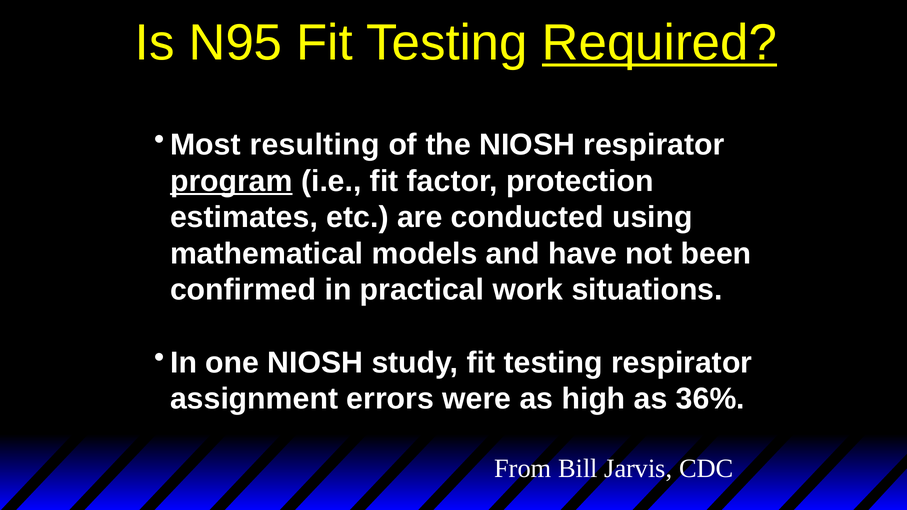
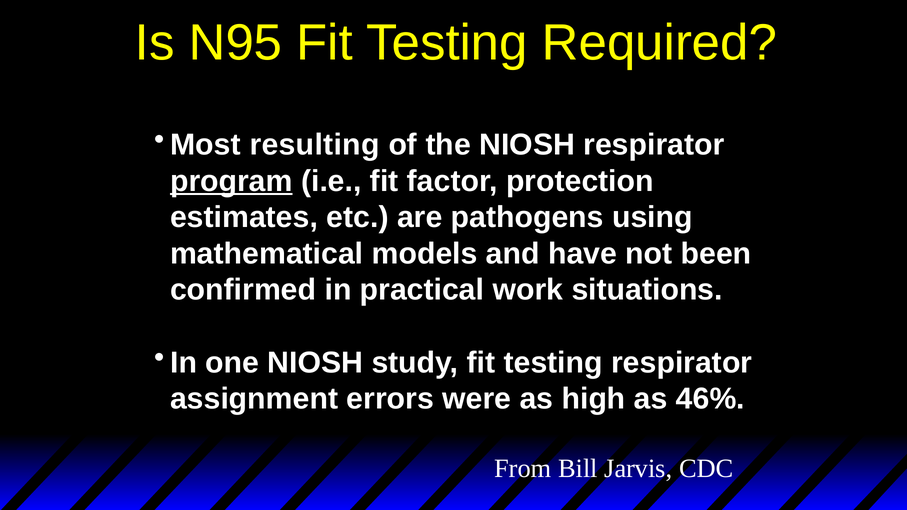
Required underline: present -> none (659, 43)
conducted: conducted -> pathogens (527, 218)
36%: 36% -> 46% (710, 399)
